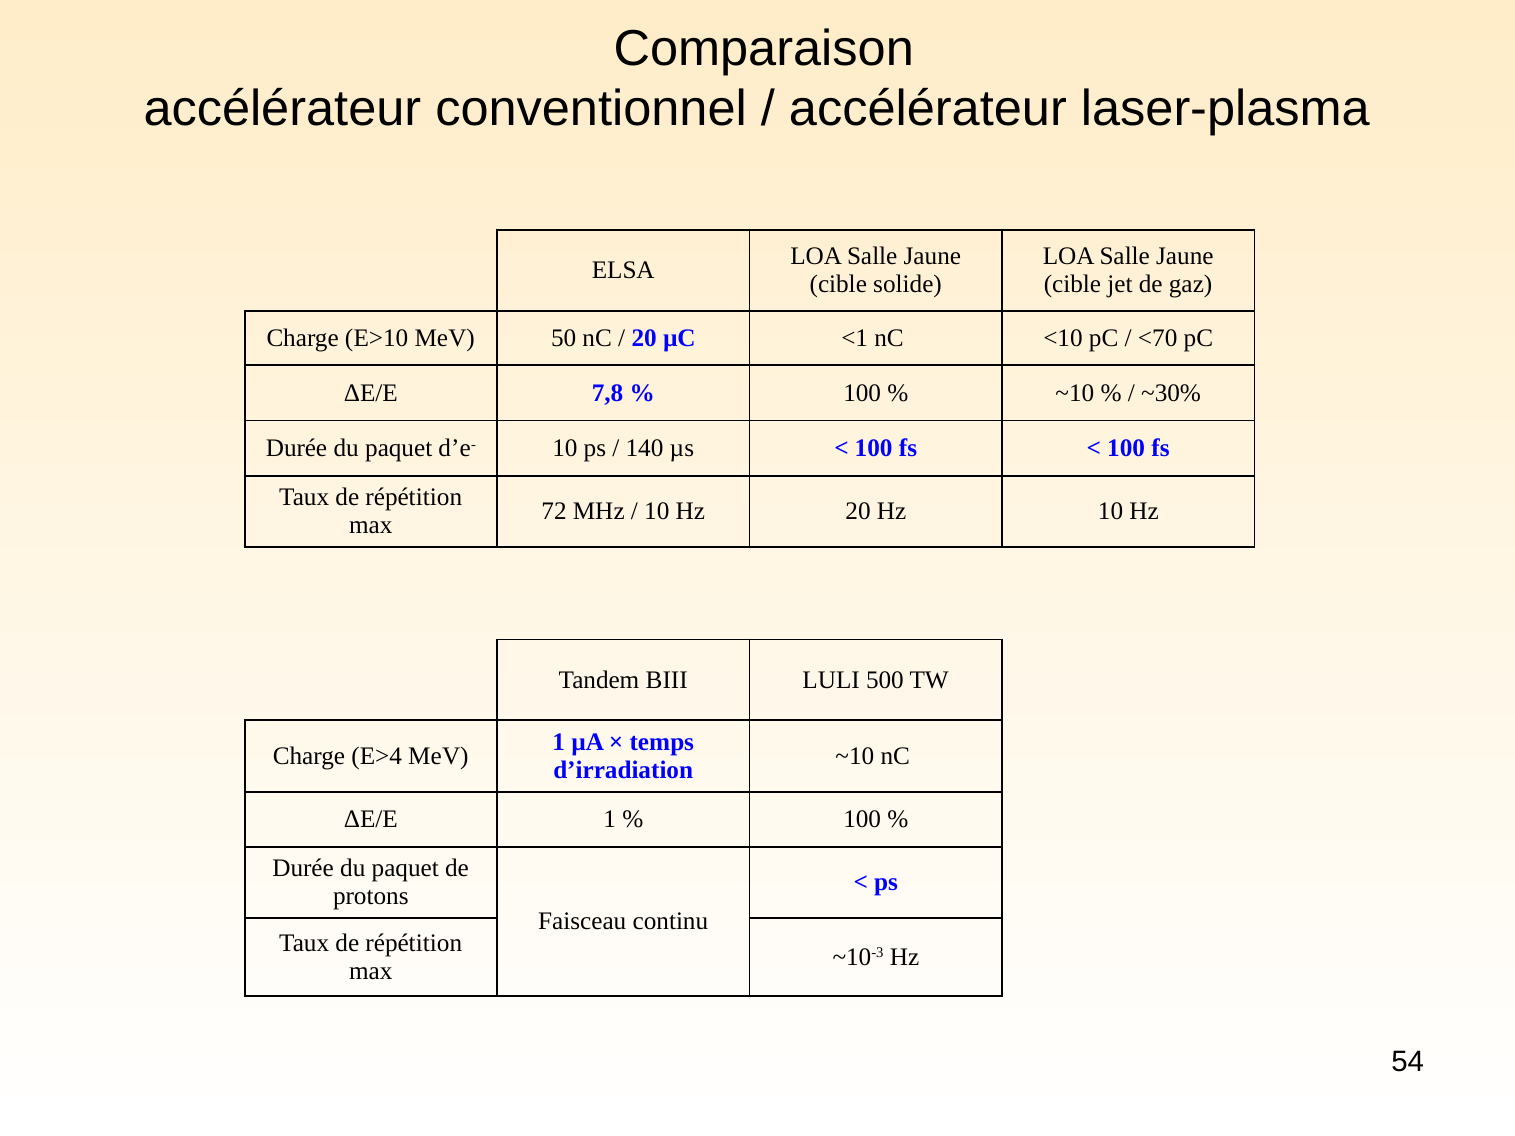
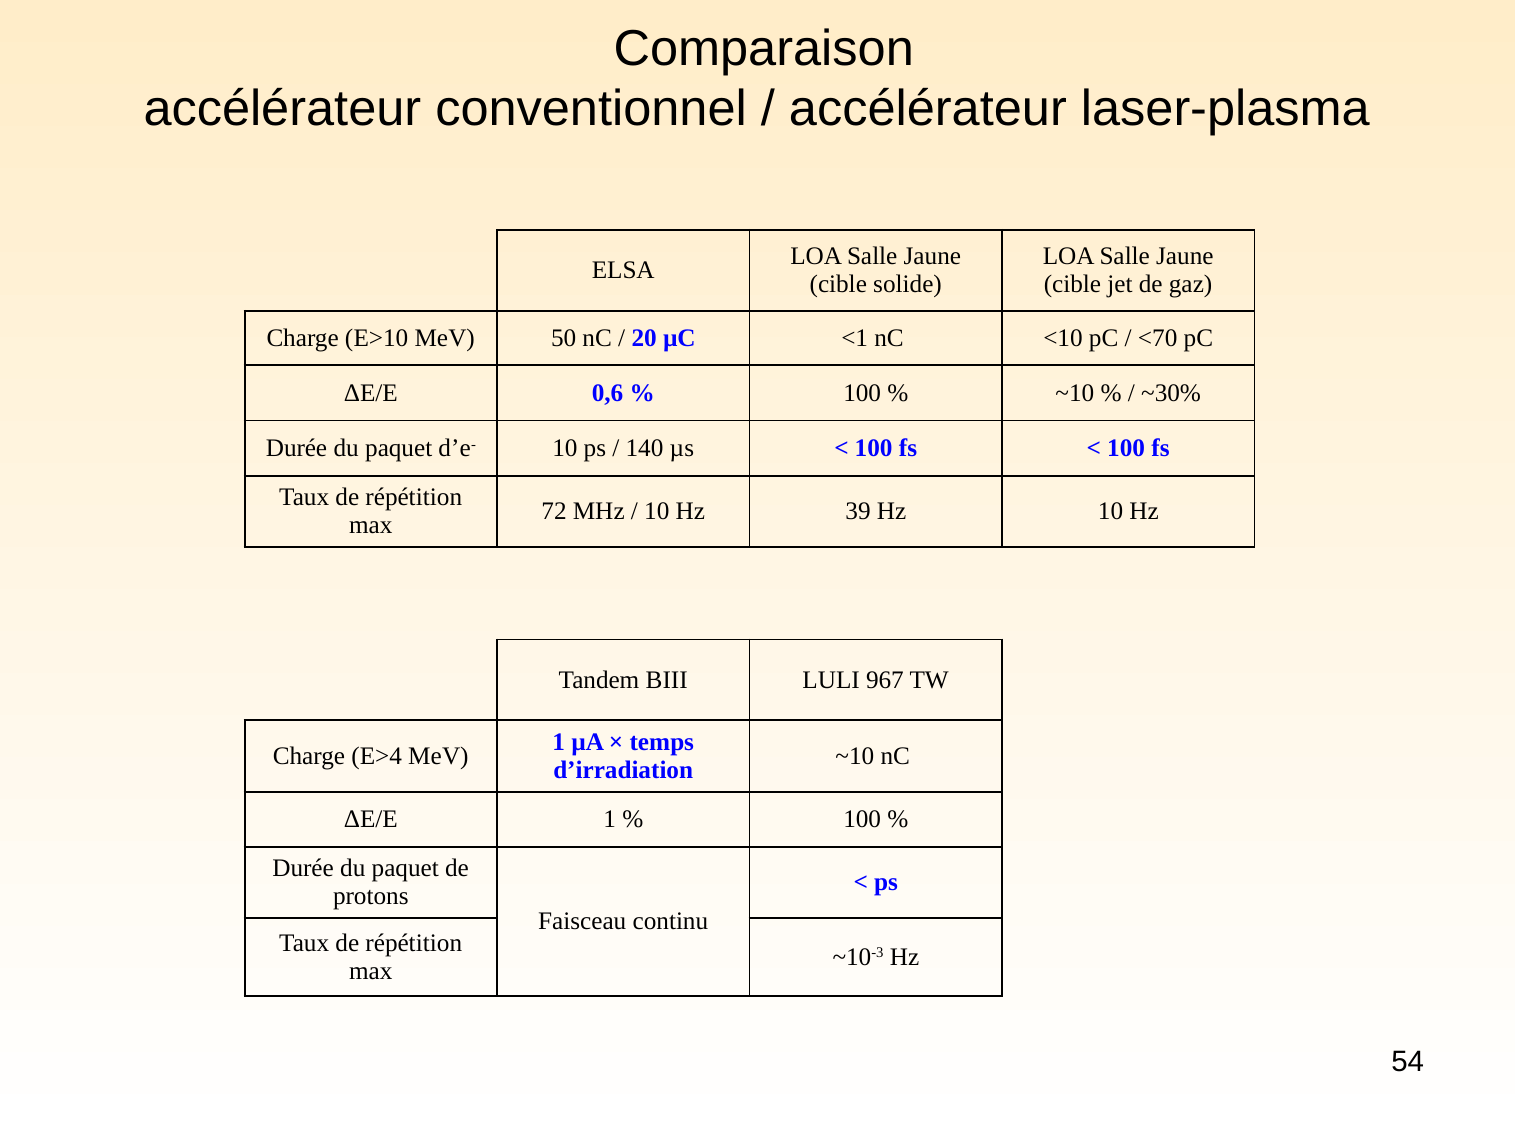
7,8: 7,8 -> 0,6 (608, 393)
Hz 20: 20 -> 39 (858, 512)
500: 500 -> 967 (885, 680)
